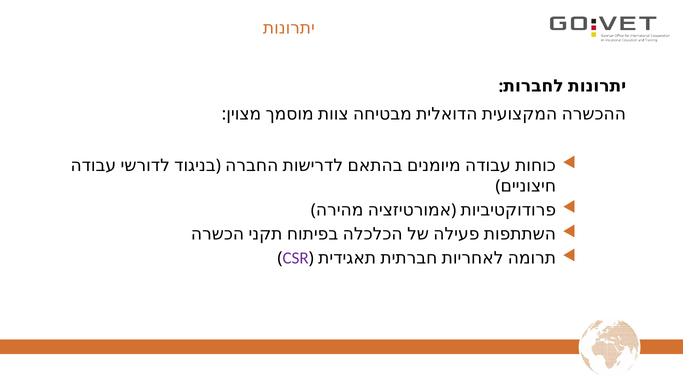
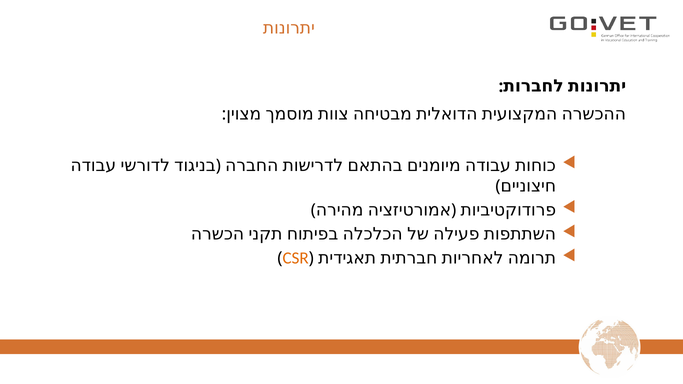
CSR colour: purple -> orange (296, 258)
